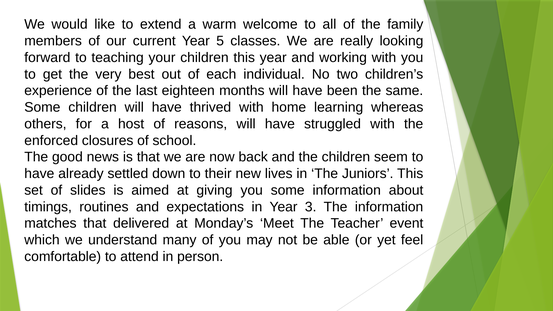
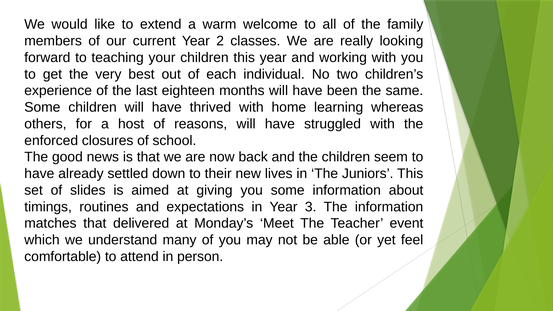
5: 5 -> 2 (220, 41)
